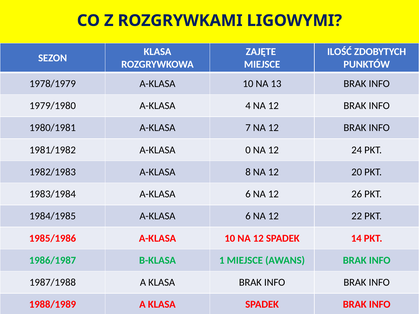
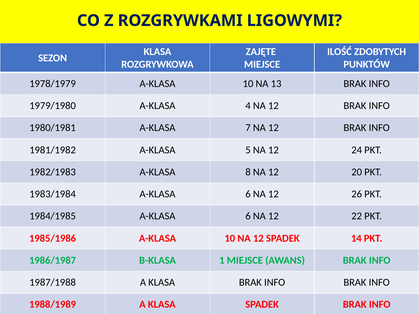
0: 0 -> 5 (248, 150)
